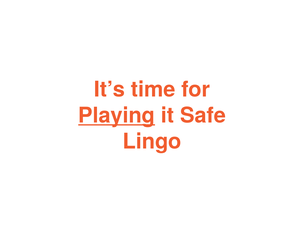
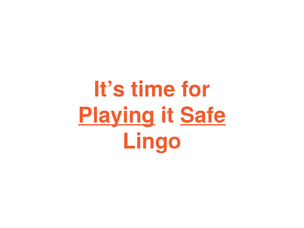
Safe underline: none -> present (203, 115)
